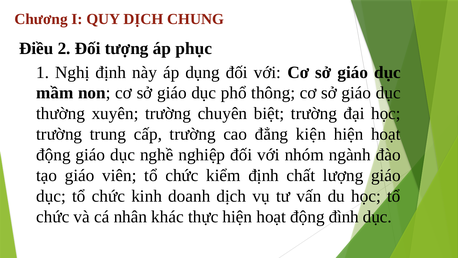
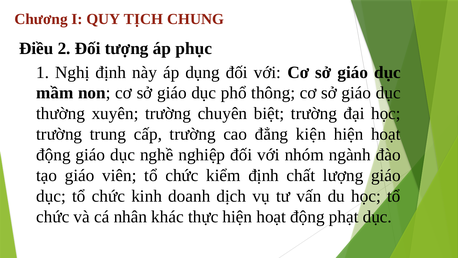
QUY DỊCH: DỊCH -> TỊCH (143, 19)
đình: đình -> phạt (344, 217)
